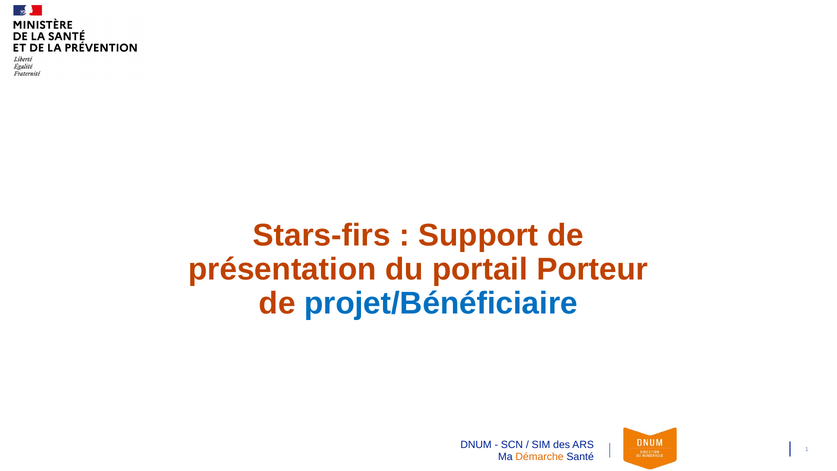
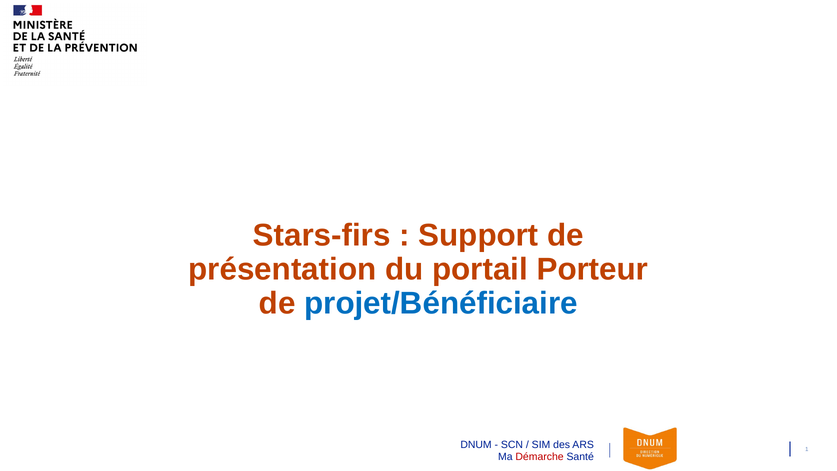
Démarche colour: orange -> red (540, 457)
